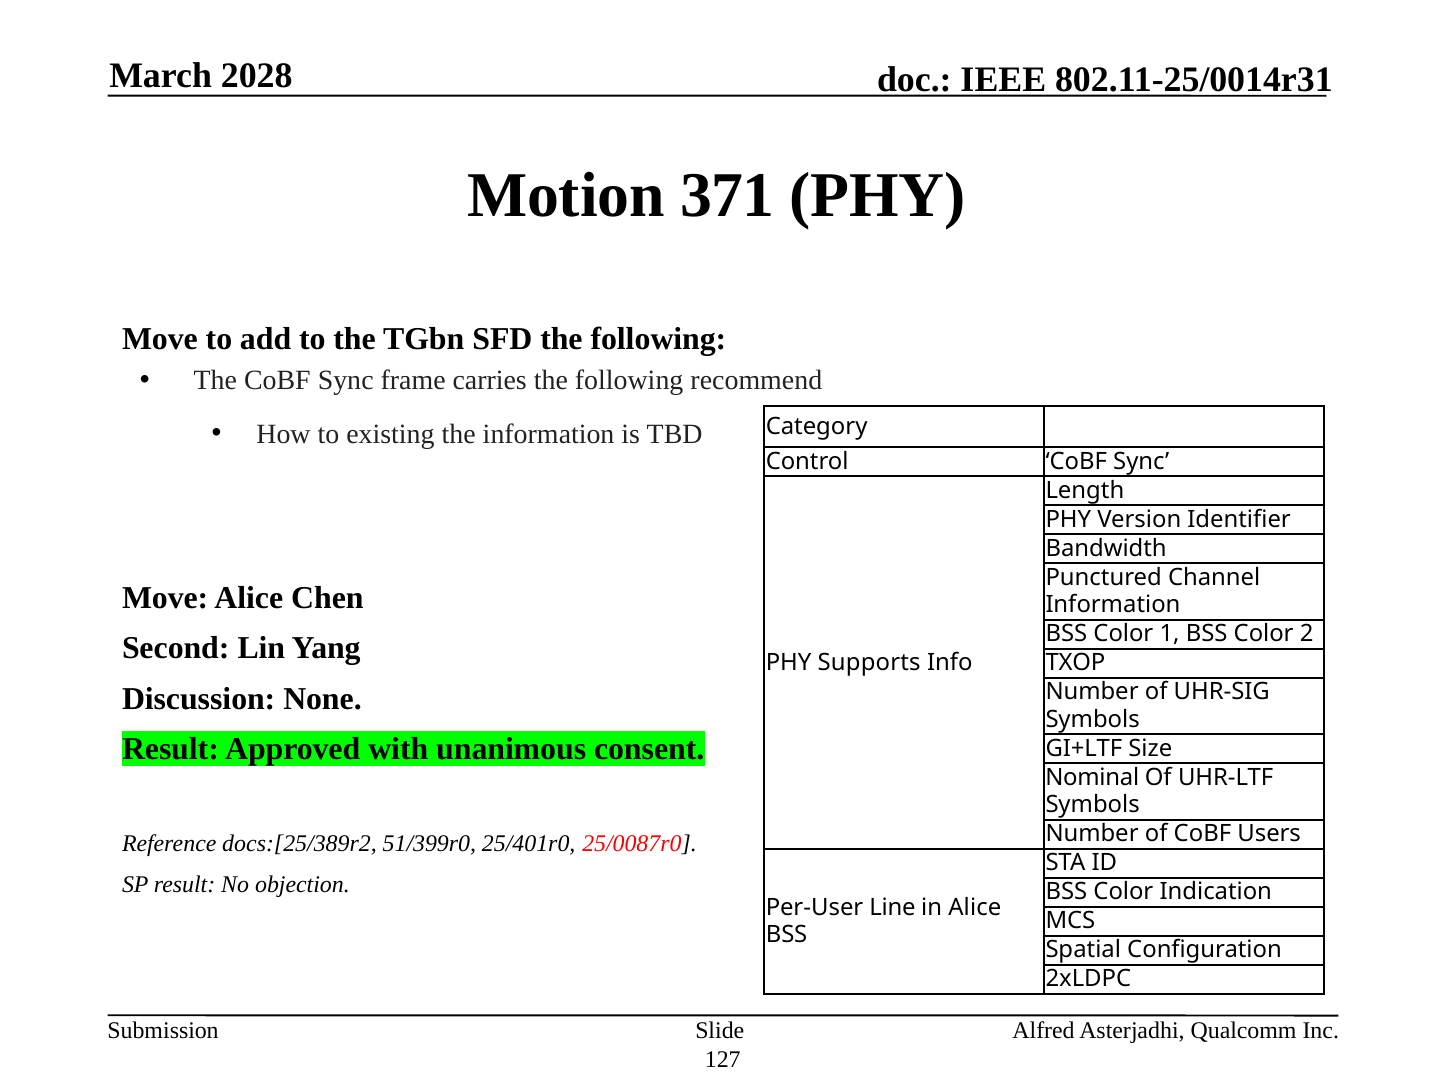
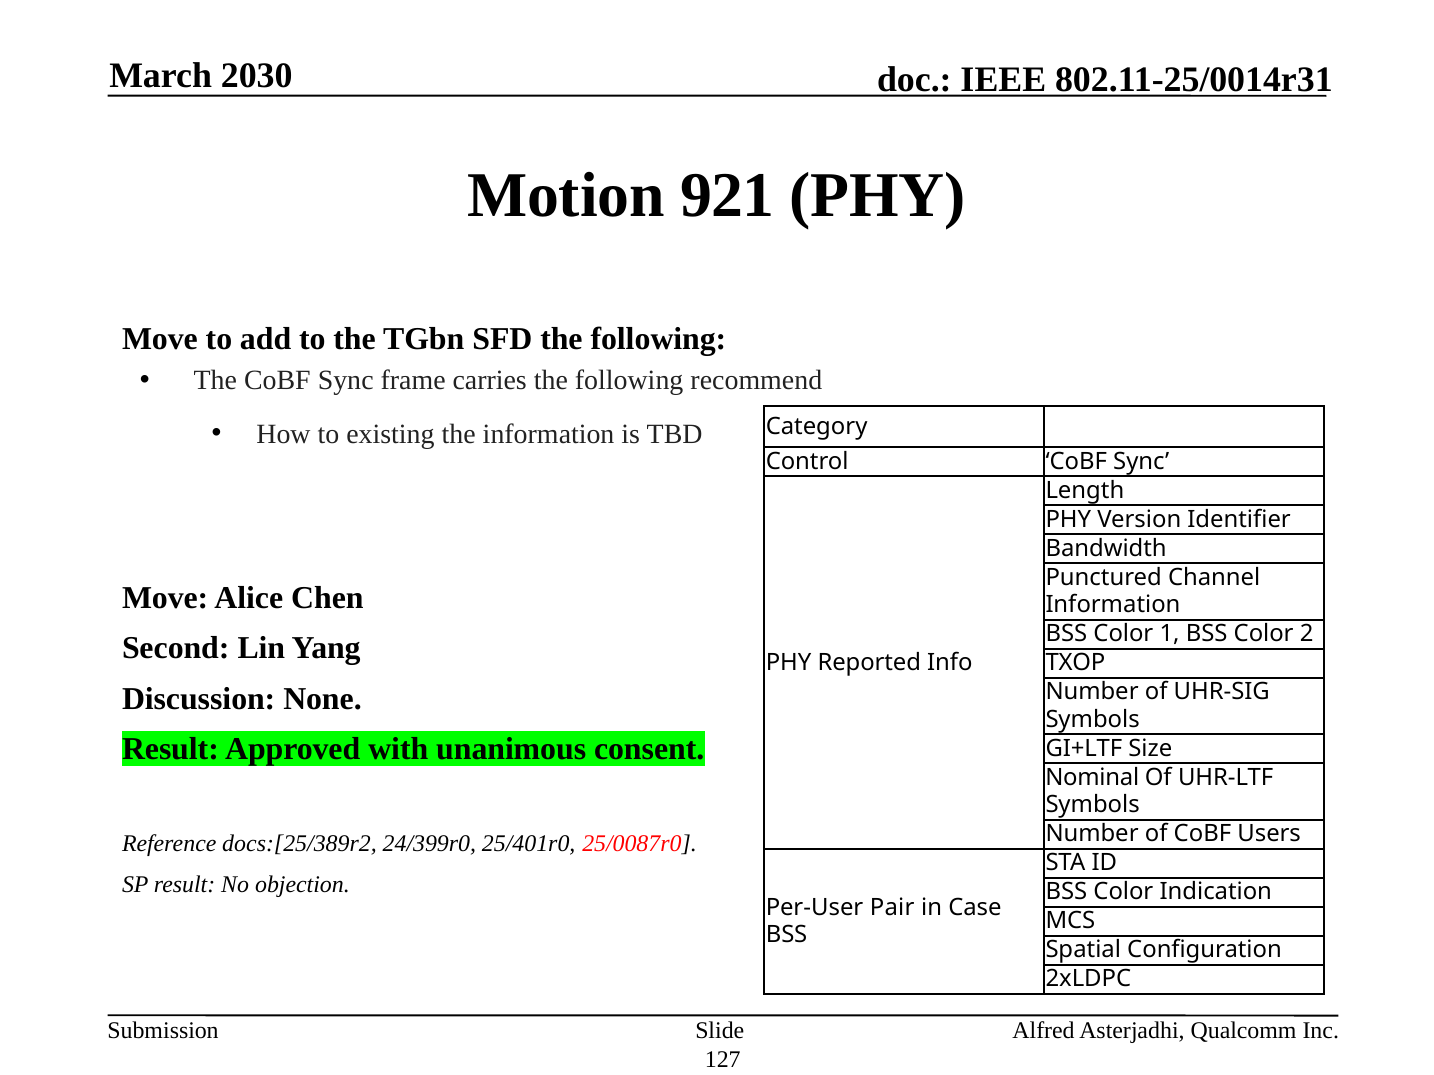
2028: 2028 -> 2030 (257, 76)
371: 371 -> 921 (727, 195)
Supports: Supports -> Reported (869, 663)
51/399r0: 51/399r0 -> 24/399r0 (429, 844)
Line: Line -> Pair (892, 908)
in Alice: Alice -> Case (975, 908)
